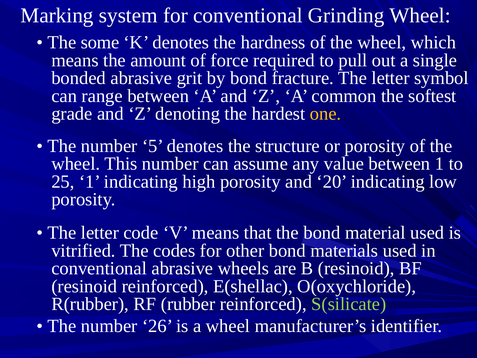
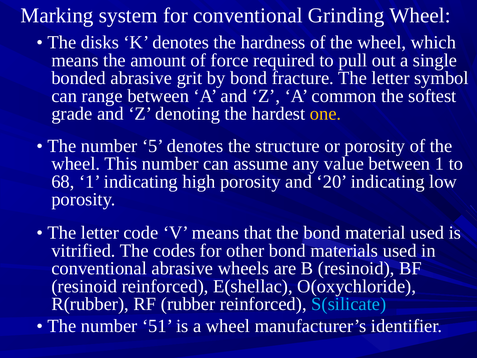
some: some -> disks (100, 42)
25: 25 -> 68 (63, 181)
S(silicate colour: light green -> light blue (349, 304)
26: 26 -> 51 (157, 326)
